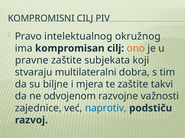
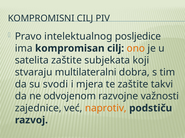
okružnog: okružnog -> posljedice (138, 37)
pravne: pravne -> satelita (32, 61)
biljne: biljne -> svodi (56, 85)
naprotiv colour: blue -> orange (106, 109)
